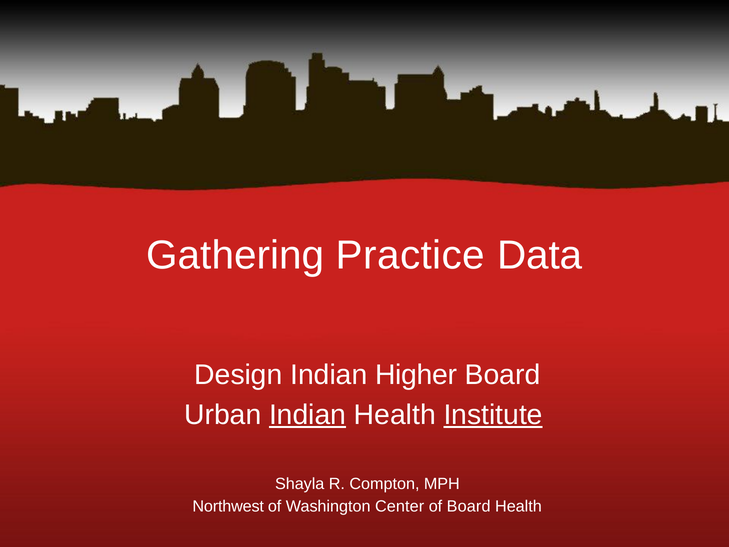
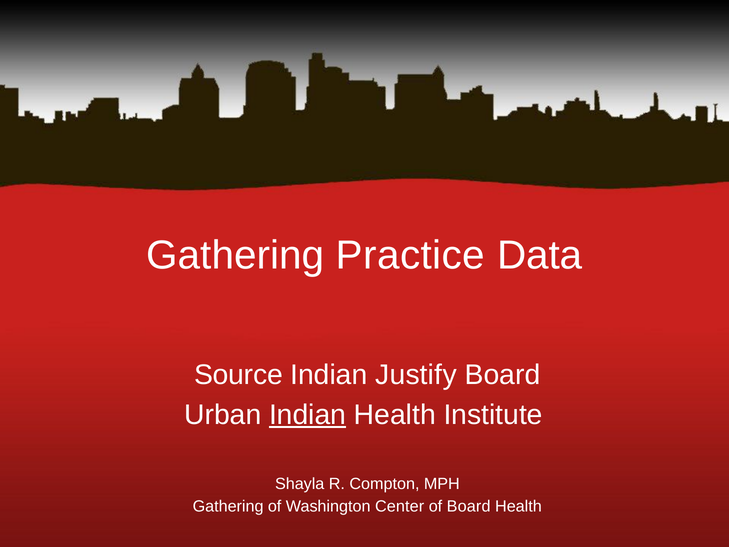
Design: Design -> Source (239, 375)
Higher: Higher -> Justify (416, 375)
Institute underline: present -> none (493, 415)
Northwest: Northwest -> Gathering (228, 506)
